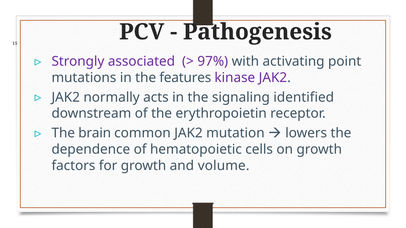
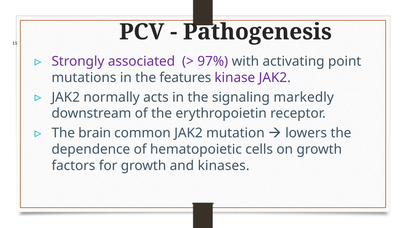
identified: identified -> markedly (304, 97)
volume: volume -> kinases (224, 166)
